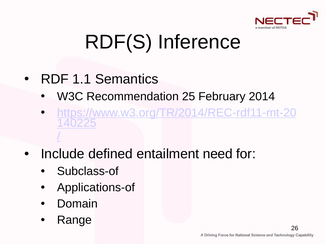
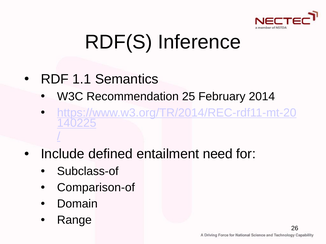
Applications-of: Applications-of -> Comparison-of (96, 188)
